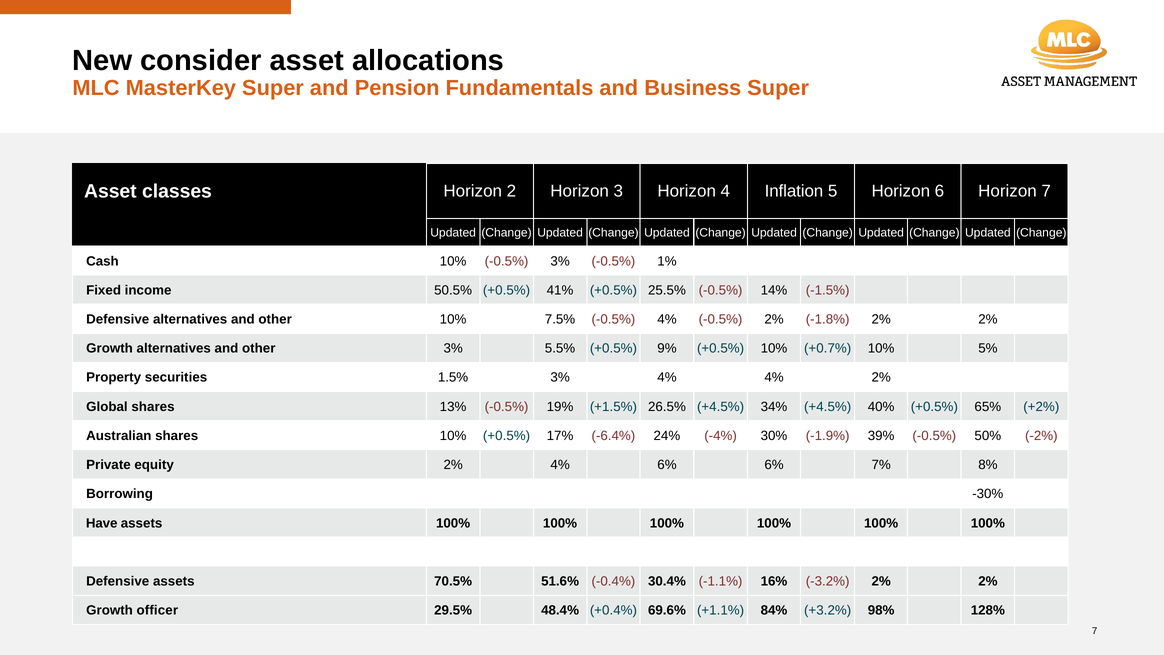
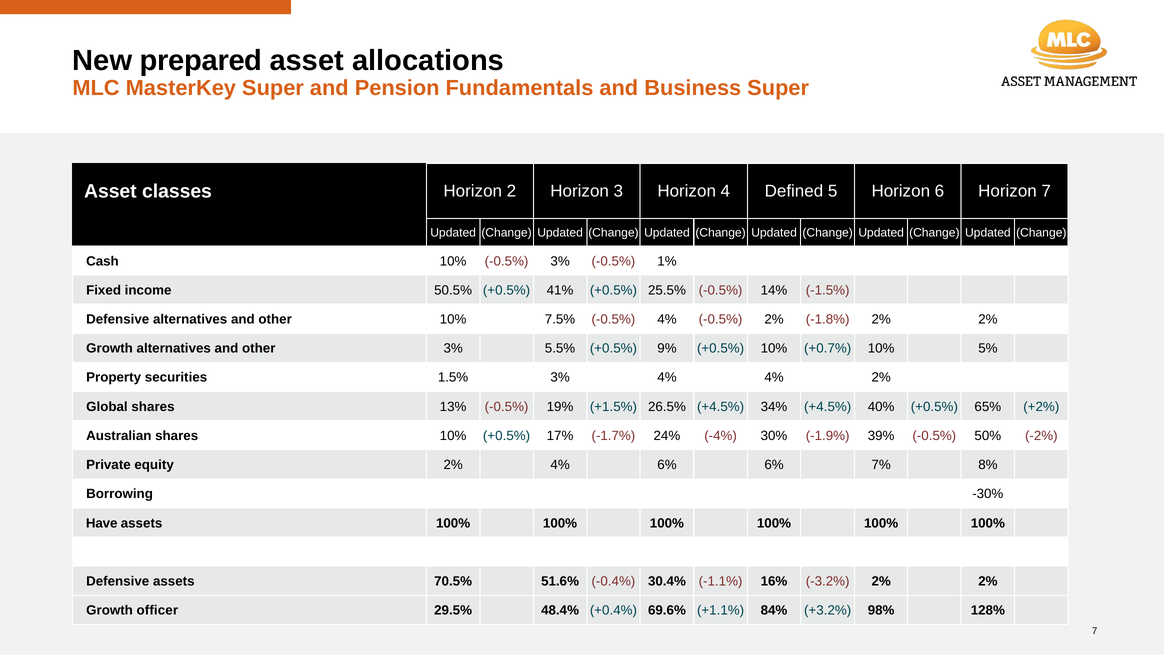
consider: consider -> prepared (201, 60)
Inflation: Inflation -> Defined (794, 191)
-6.4%: -6.4% -> -1.7% (613, 436)
